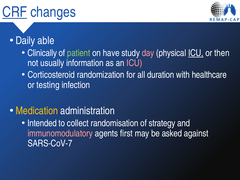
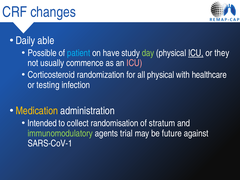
CRF underline: present -> none (15, 12)
Clinically: Clinically -> Possible (42, 53)
patient colour: light green -> light blue (79, 53)
day colour: pink -> light green (148, 53)
then: then -> they (222, 53)
information: information -> commence (85, 63)
all duration: duration -> physical (161, 75)
strategy: strategy -> stratum (162, 123)
immunomodulatory colour: pink -> light green (60, 133)
first: first -> trial (126, 133)
asked: asked -> future (172, 133)
SARS-CoV-7: SARS-CoV-7 -> SARS-CoV-1 (50, 143)
